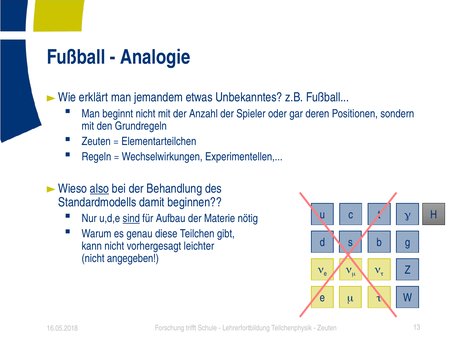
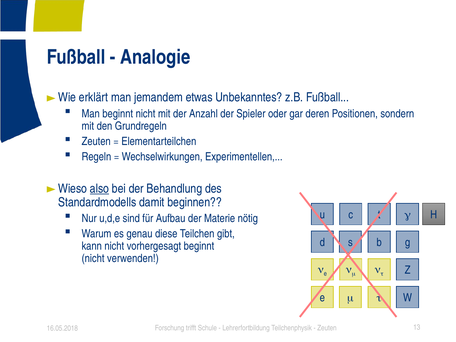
sind underline: present -> none (131, 218)
vorhergesagt leichter: leichter -> beginnt (199, 246)
angegeben: angegeben -> verwenden (133, 258)
